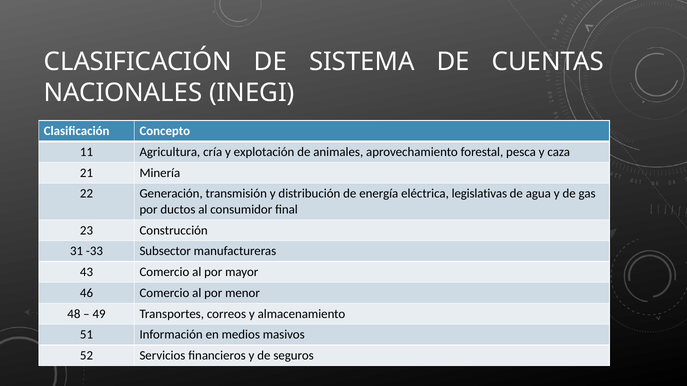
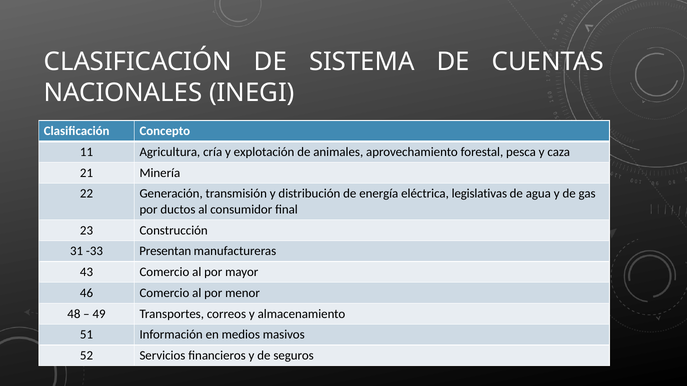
Subsector: Subsector -> Presentan (165, 251)
